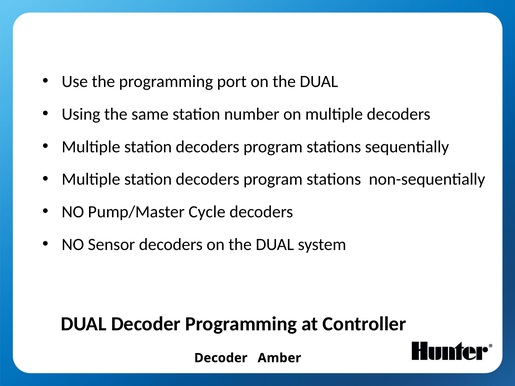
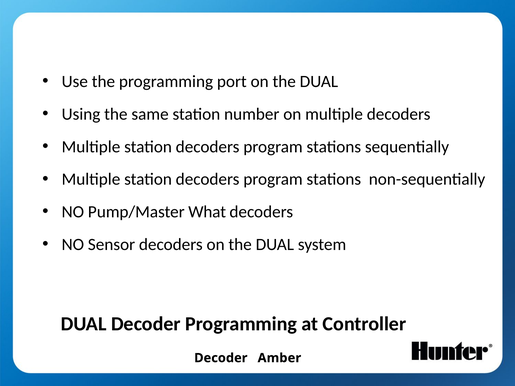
Cycle: Cycle -> What (207, 212)
